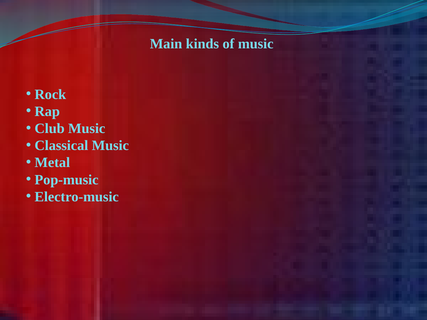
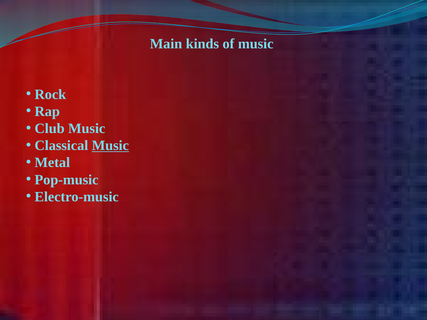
Music underline: none -> present (110, 146)
